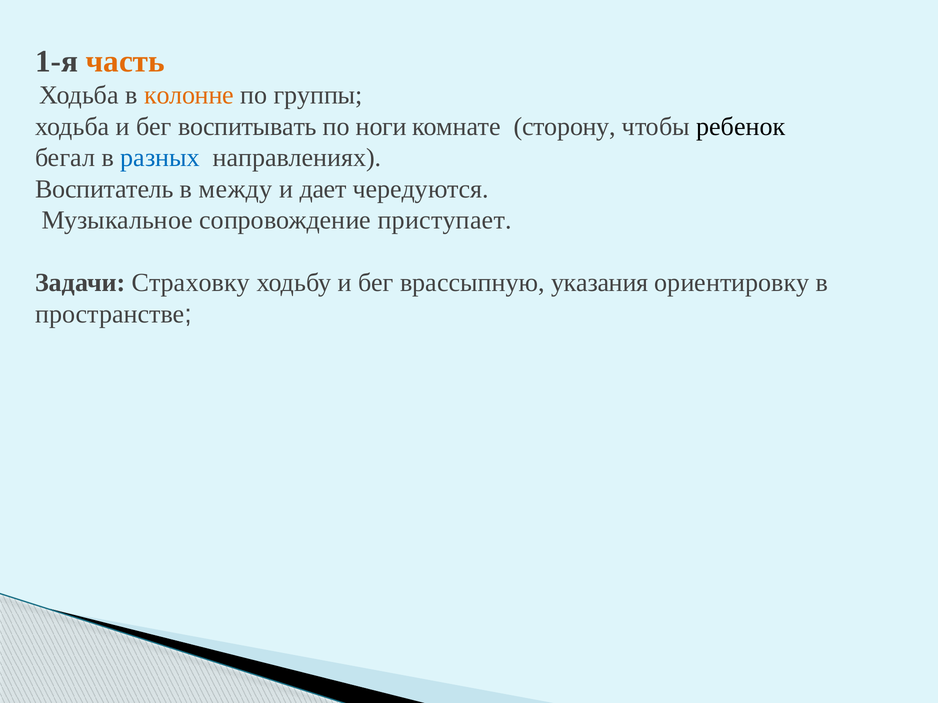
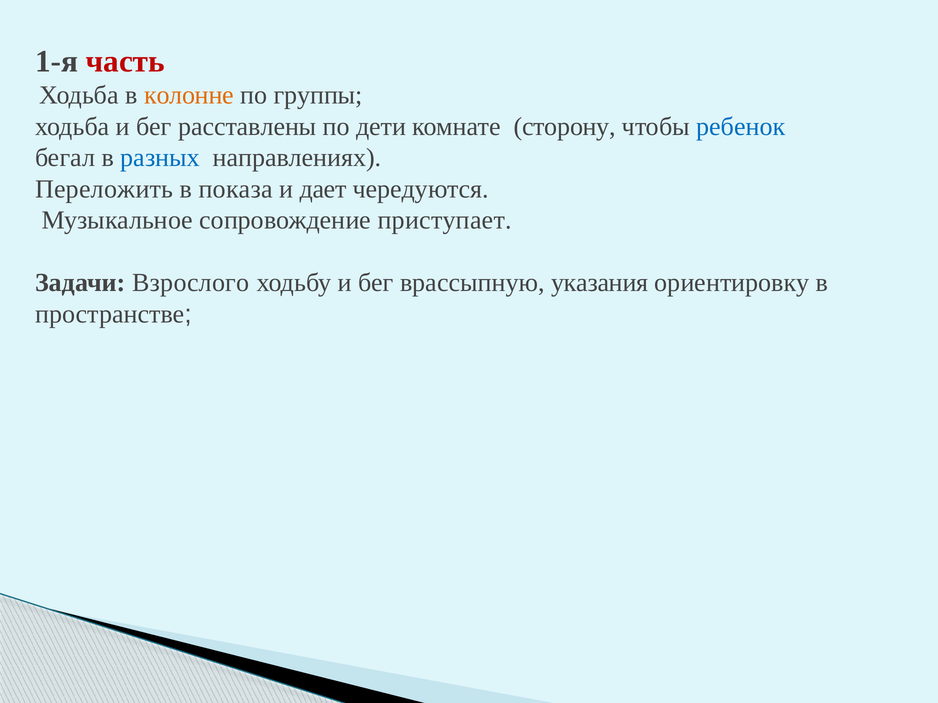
часть colour: orange -> red (125, 61)
воспитывать: воспитывать -> расставлены (247, 127)
ноги: ноги -> дети (381, 127)
ребенок colour: black -> blue (741, 127)
Воспитатель: Воспитатель -> Переложить (104, 189)
между: между -> показа (236, 189)
Страховку: Страховку -> Взрослого (191, 283)
